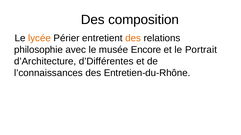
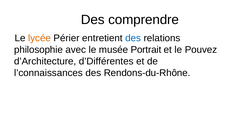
composition: composition -> comprendre (144, 20)
des colour: orange -> blue (133, 38)
Encore: Encore -> Portrait (146, 50)
Portrait: Portrait -> Pouvez (201, 50)
Entretien-du-Rhône: Entretien-du-Rhône -> Rendons-du-Rhône (147, 73)
